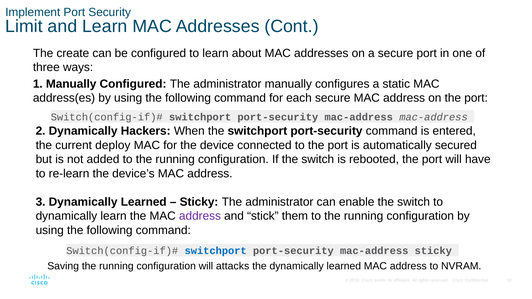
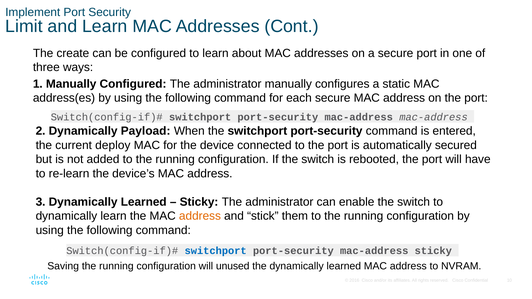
Hackers: Hackers -> Payload (146, 131)
address colour: purple -> orange (200, 216)
attacks: attacks -> unused (233, 266)
